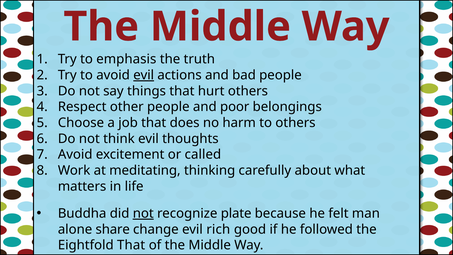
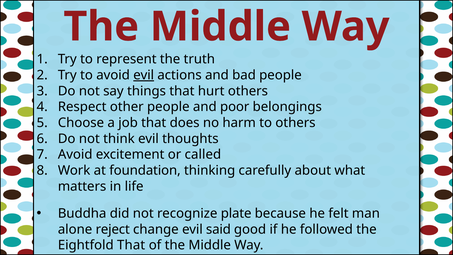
emphasis: emphasis -> represent (126, 59)
meditating: meditating -> foundation (145, 170)
not underline: present -> none (143, 213)
share: share -> reject (113, 229)
rich: rich -> said (218, 229)
